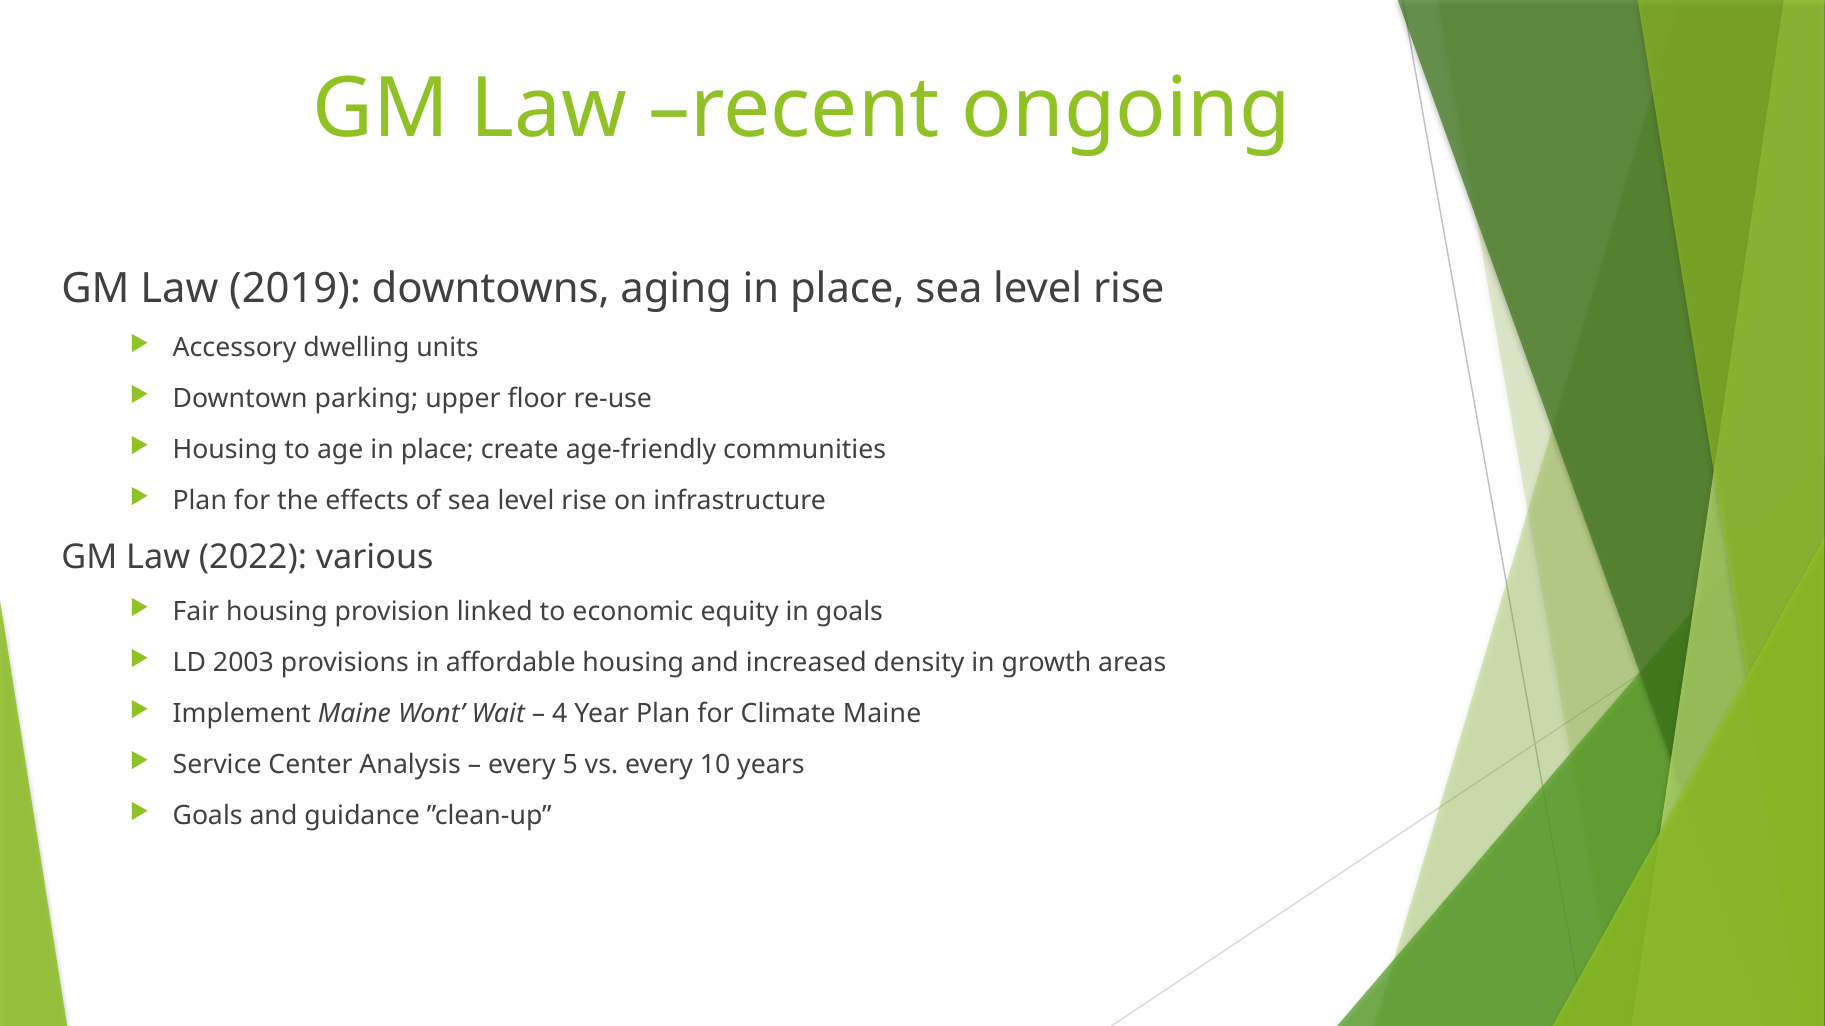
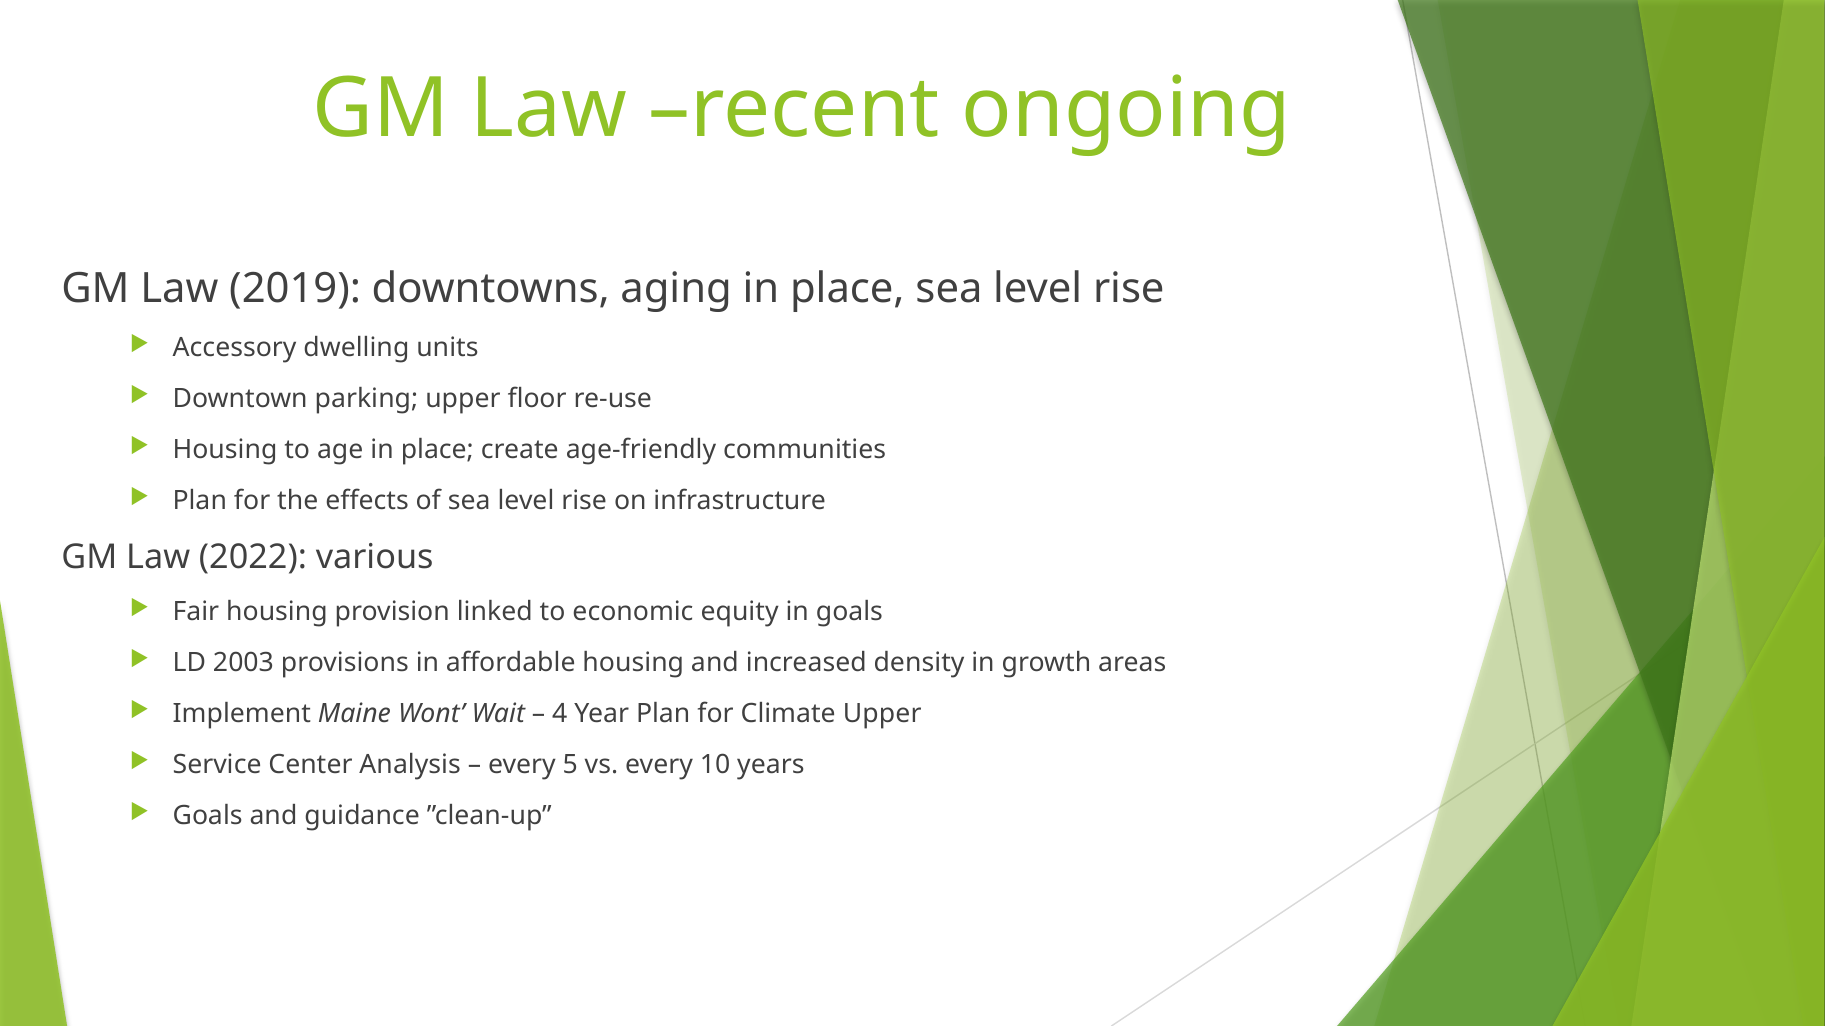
Climate Maine: Maine -> Upper (882, 714)
